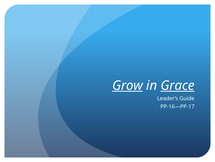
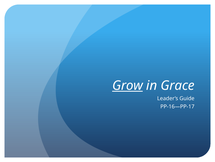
Grace underline: present -> none (178, 85)
